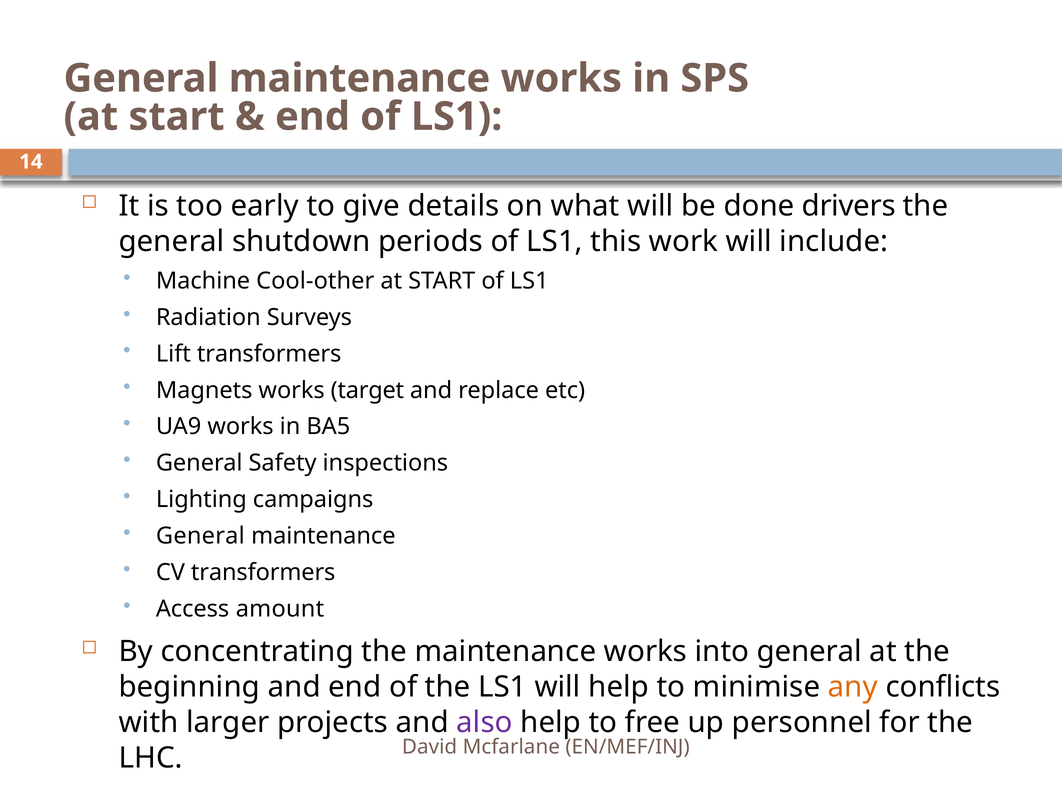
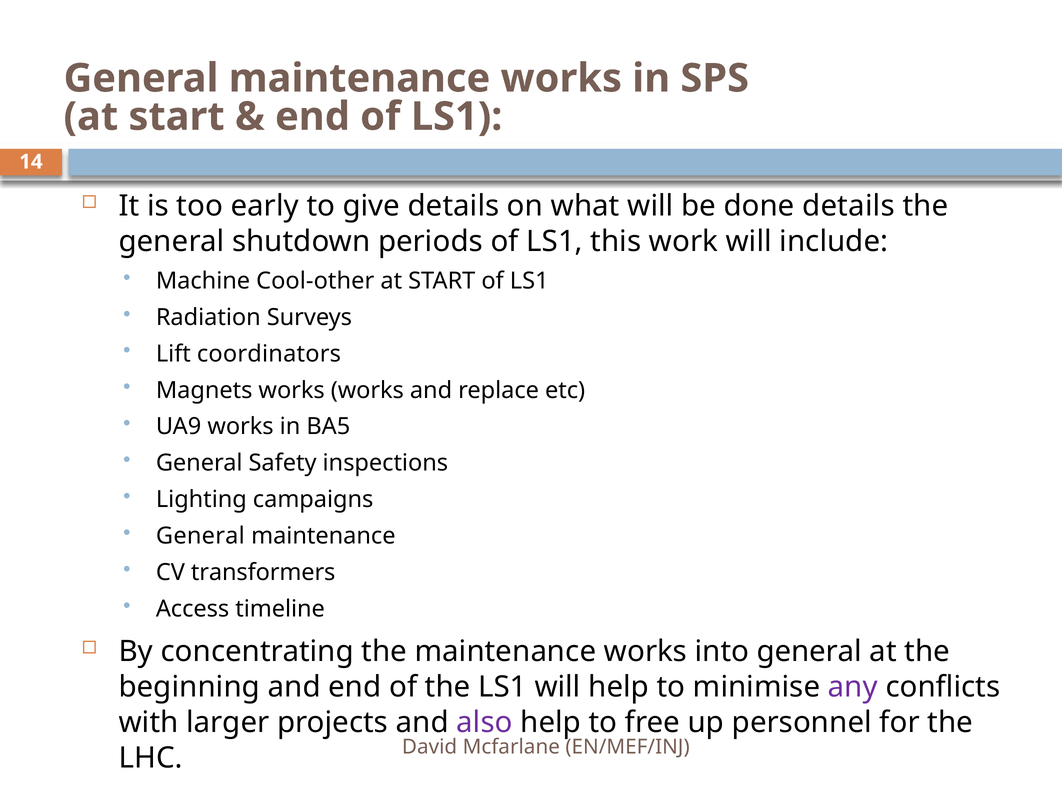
done drivers: drivers -> details (849, 206)
Lift transformers: transformers -> coordinators (269, 354)
works target: target -> works (367, 390)
amount: amount -> timeline (280, 609)
any colour: orange -> purple (853, 687)
